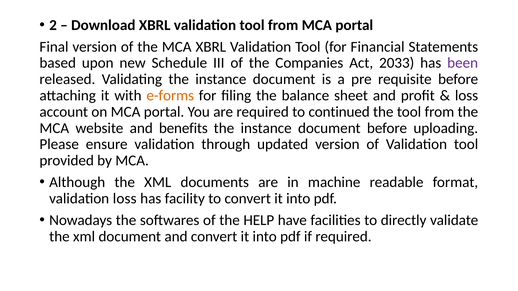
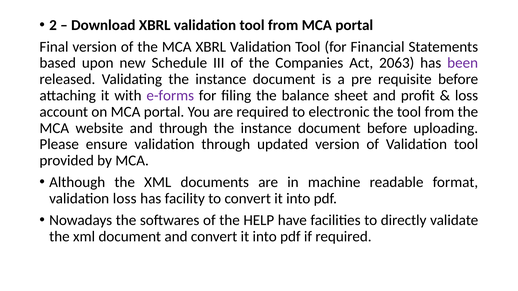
2033: 2033 -> 2063 (397, 63)
e-forms colour: orange -> purple (170, 96)
continued: continued -> electronic (339, 112)
and benefits: benefits -> through (183, 128)
